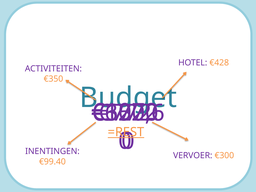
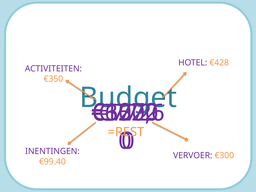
=REST underline: present -> none (126, 132)
